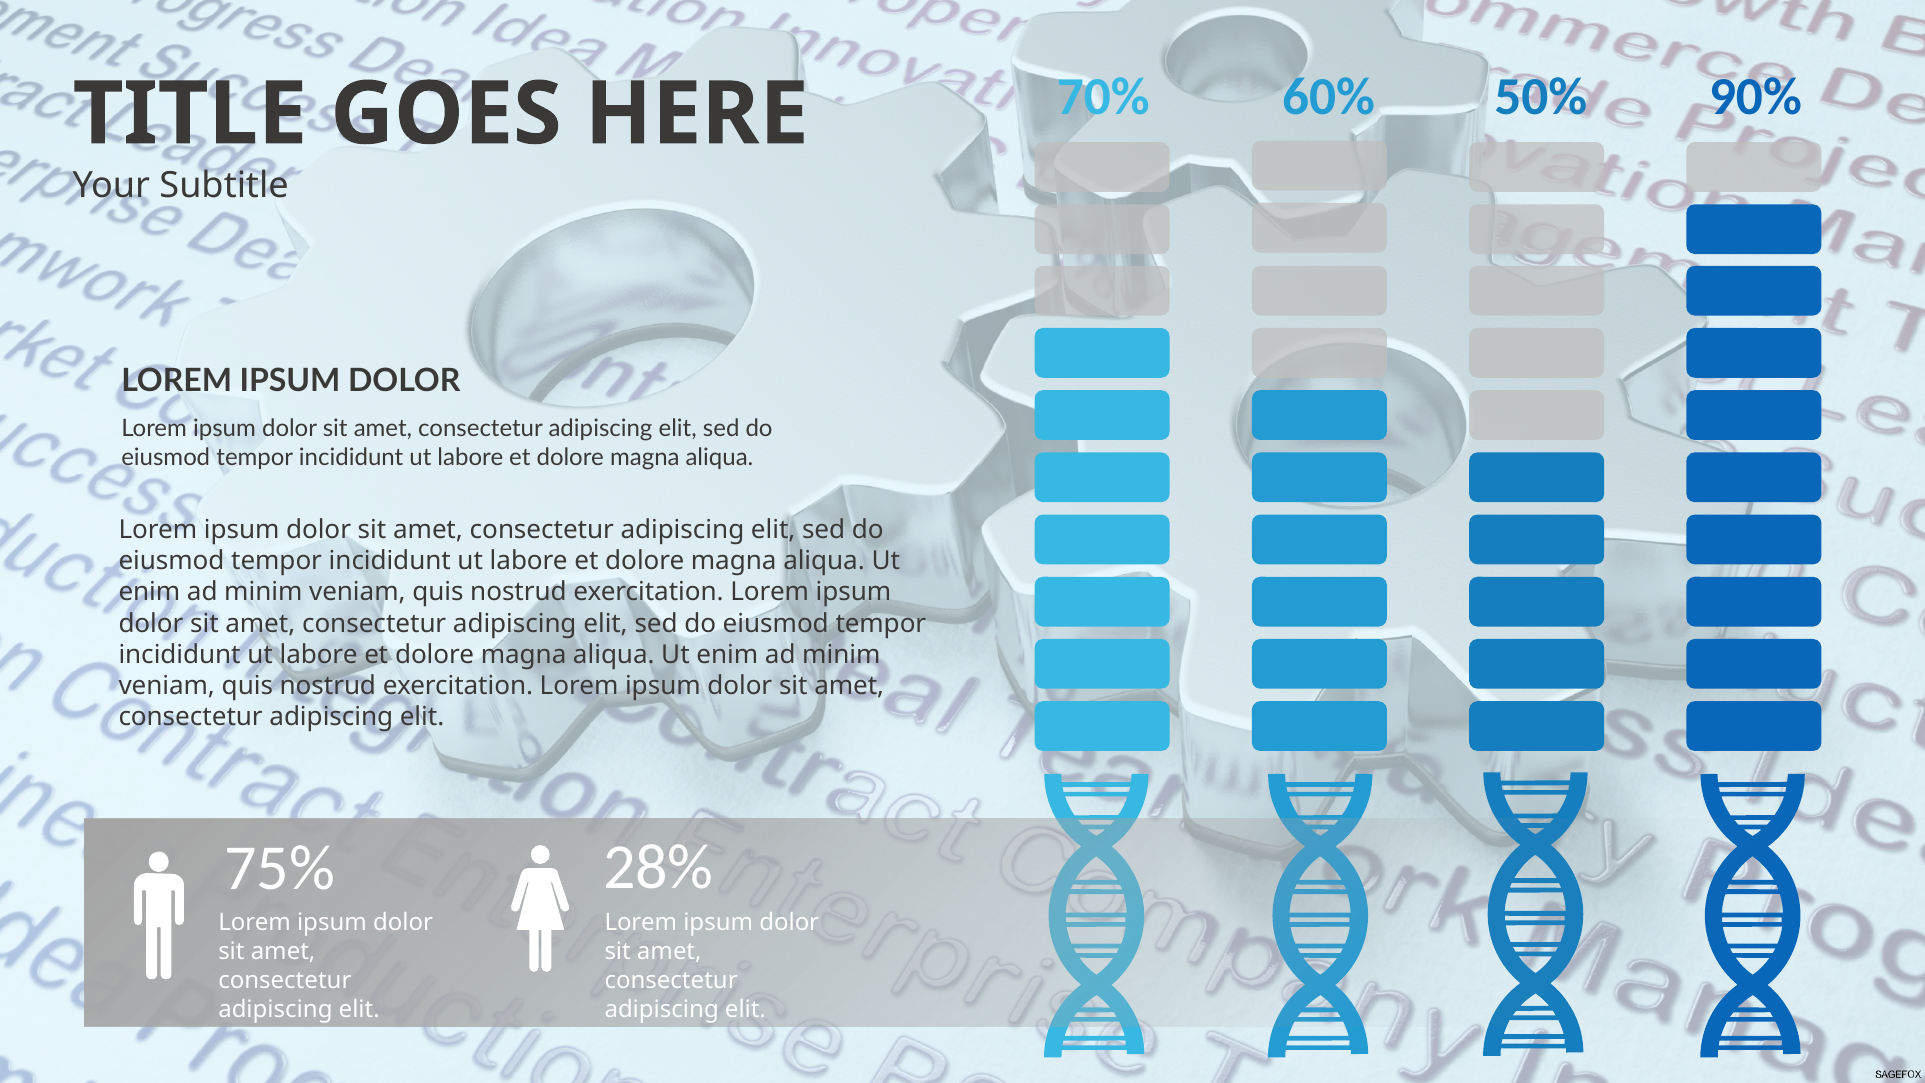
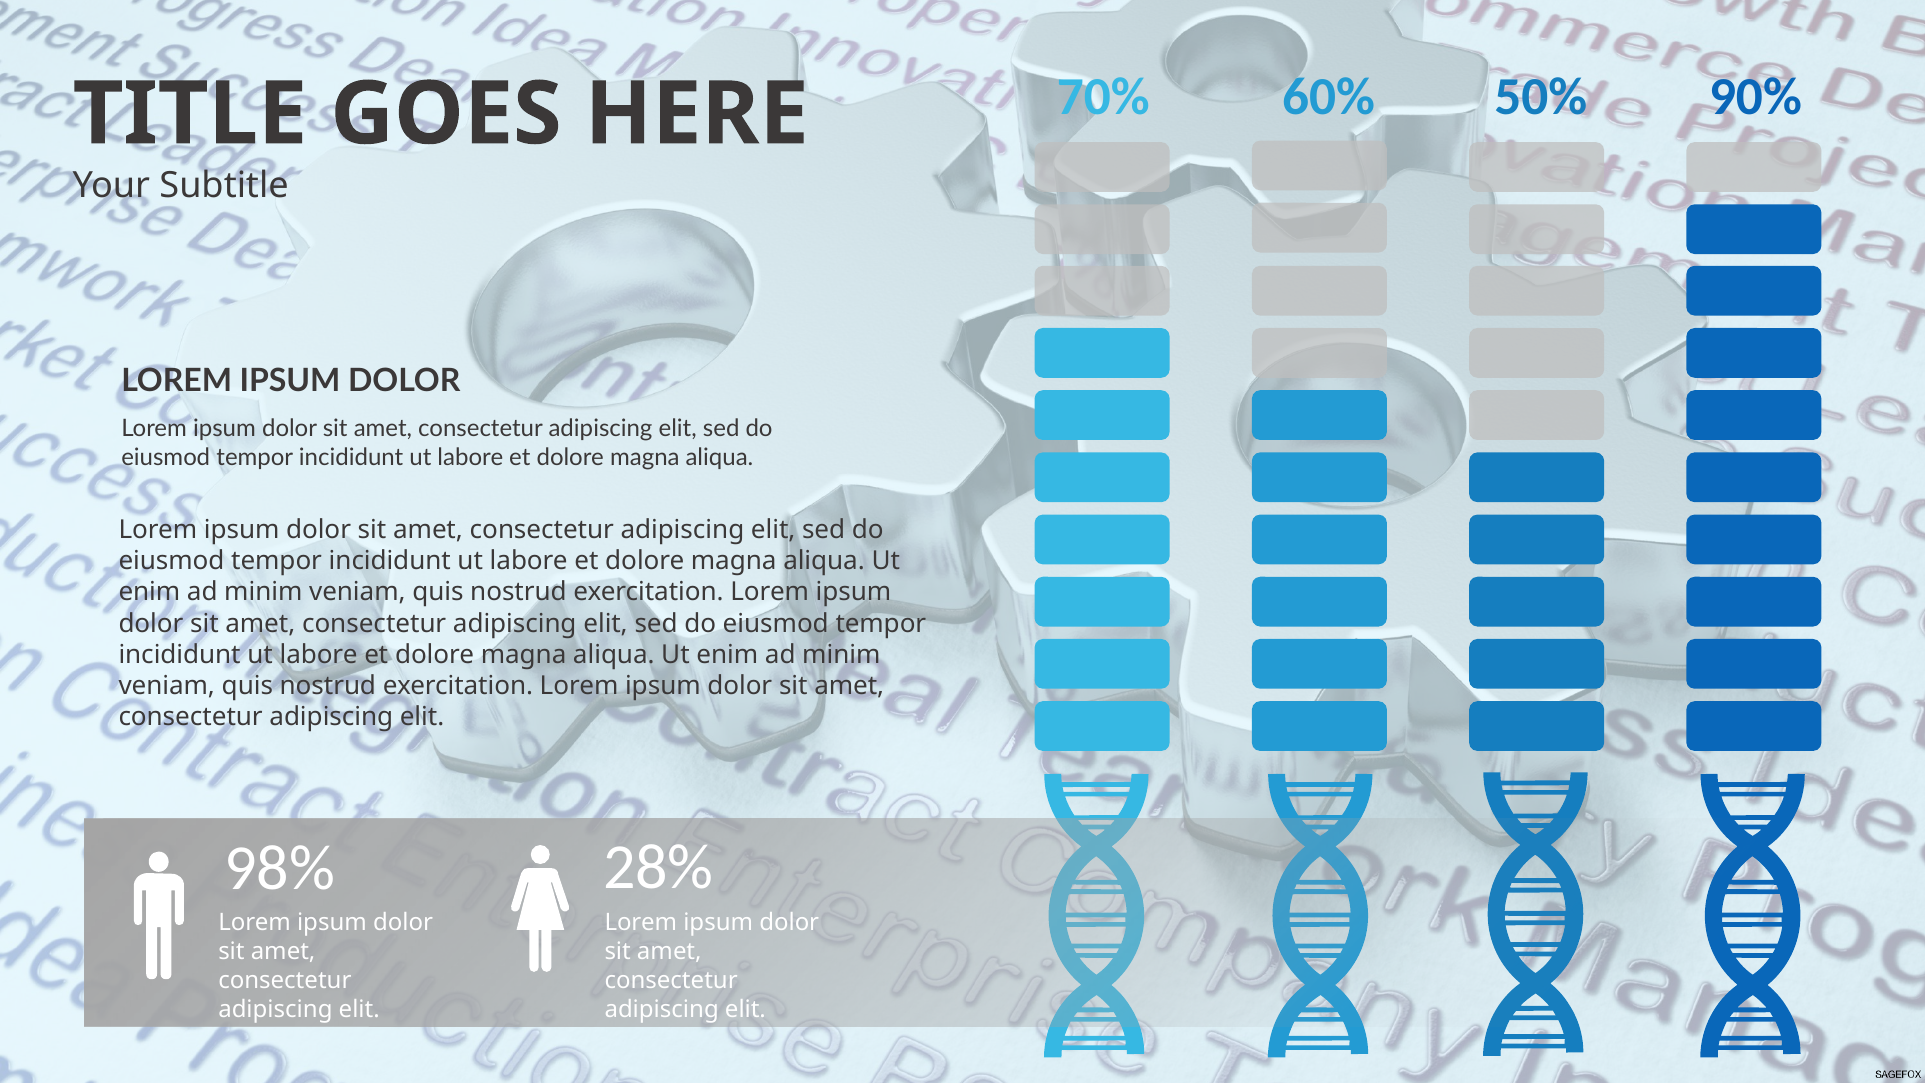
75%: 75% -> 98% (279, 869)
